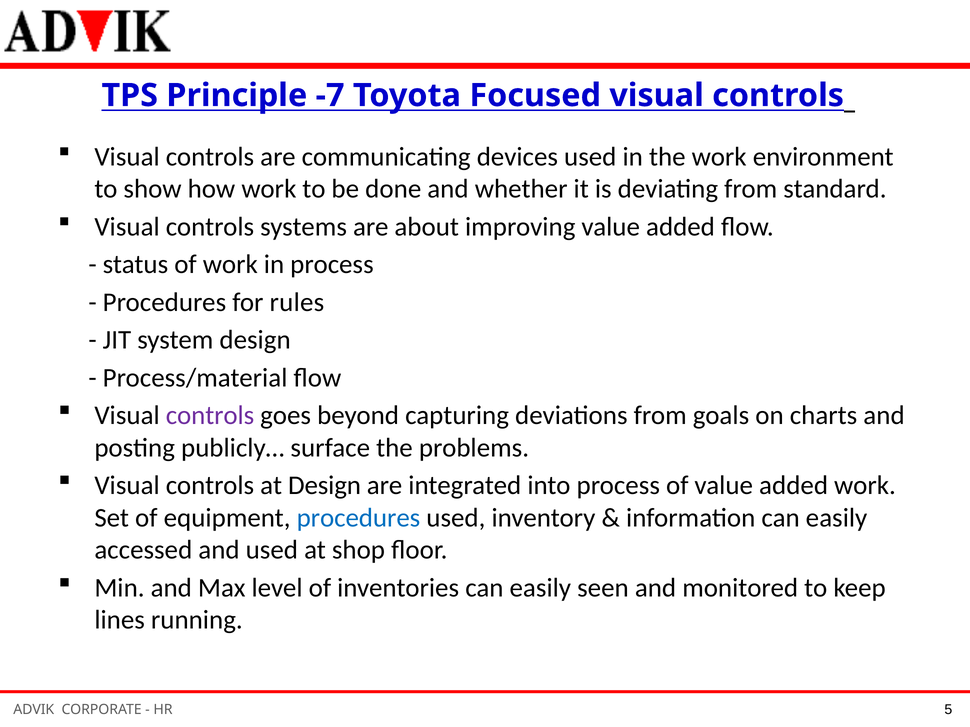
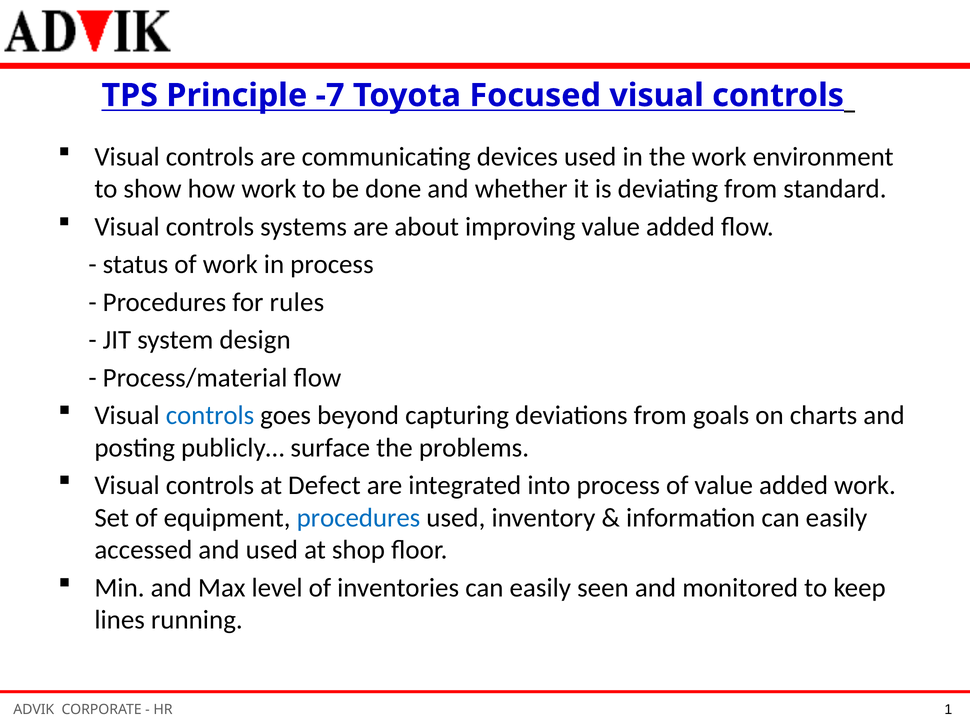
controls colour: purple -> blue (210, 416)
at Design: Design -> Defect (324, 486)
5: 5 -> 1 (948, 710)
